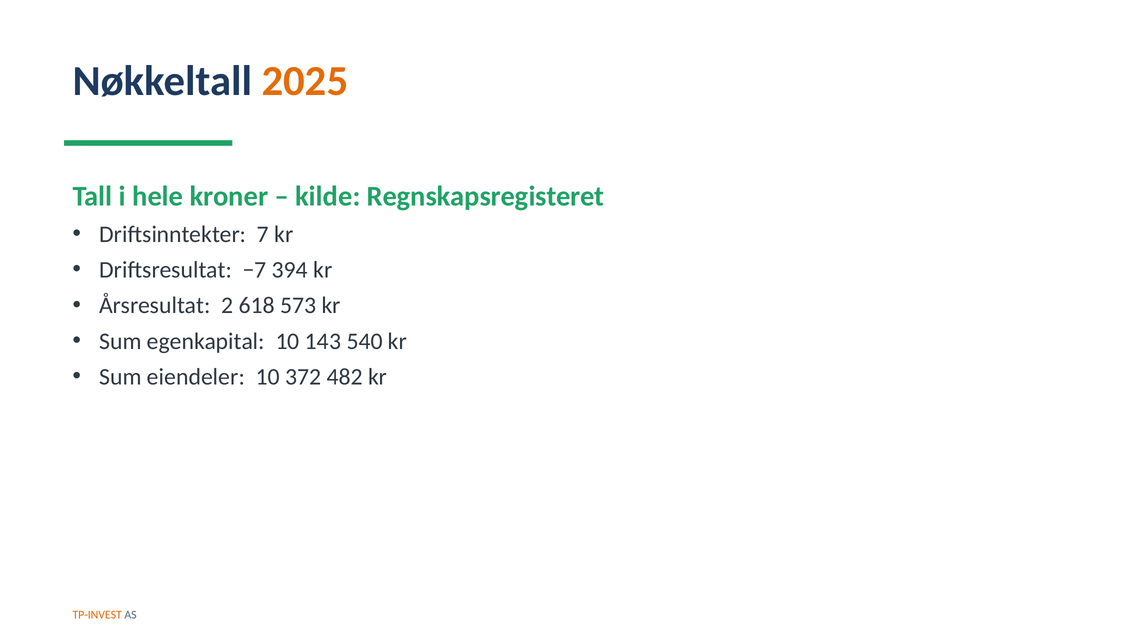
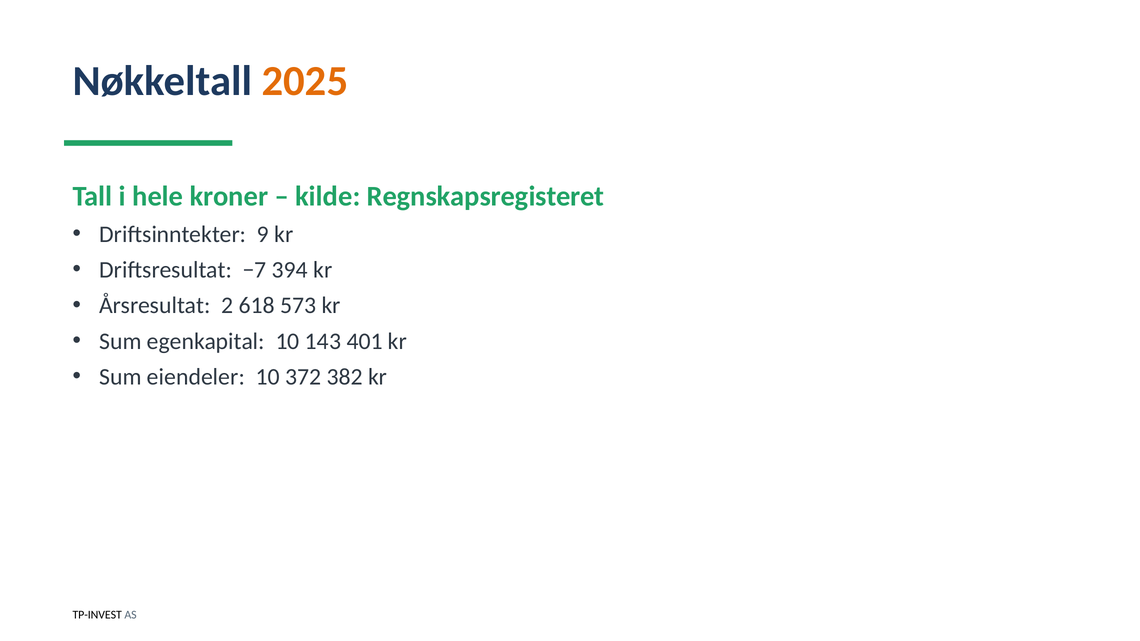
7: 7 -> 9 (263, 234)
540: 540 -> 401 (365, 341)
482: 482 -> 382 (345, 377)
TP-INVEST colour: orange -> black (97, 615)
